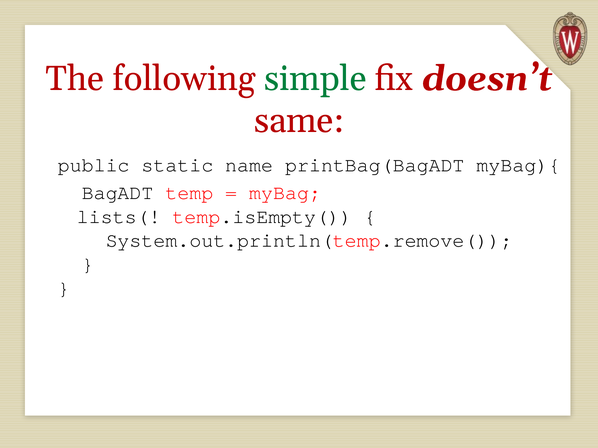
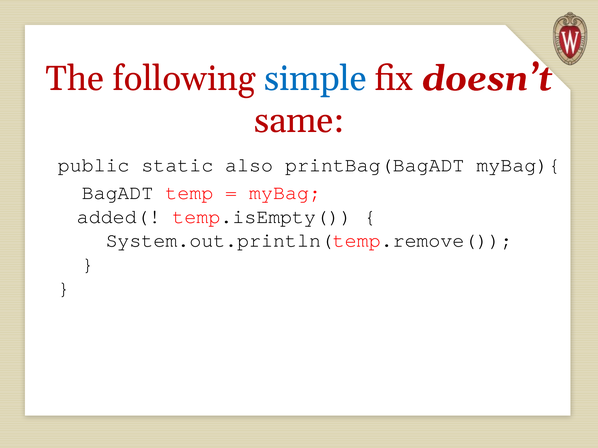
simple colour: green -> blue (315, 79)
name: name -> also (249, 165)
lists(: lists( -> added( (119, 217)
